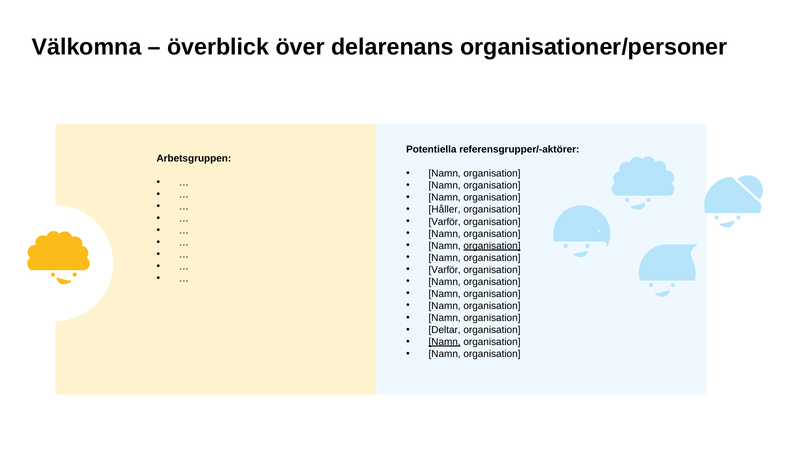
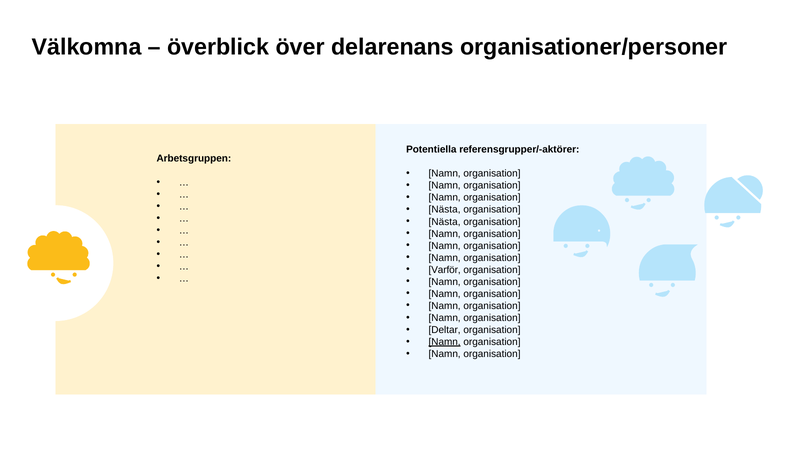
Håller: Håller -> Nästa (445, 209)
Varför: Varför -> Nästa (445, 221)
organisation underline: present -> none (492, 245)
